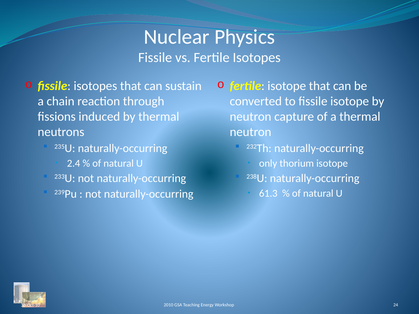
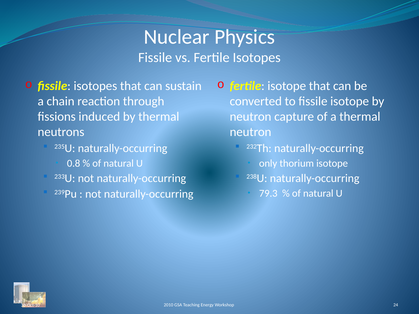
2.4: 2.4 -> 0.8 (74, 163)
61.3: 61.3 -> 79.3 (268, 193)
